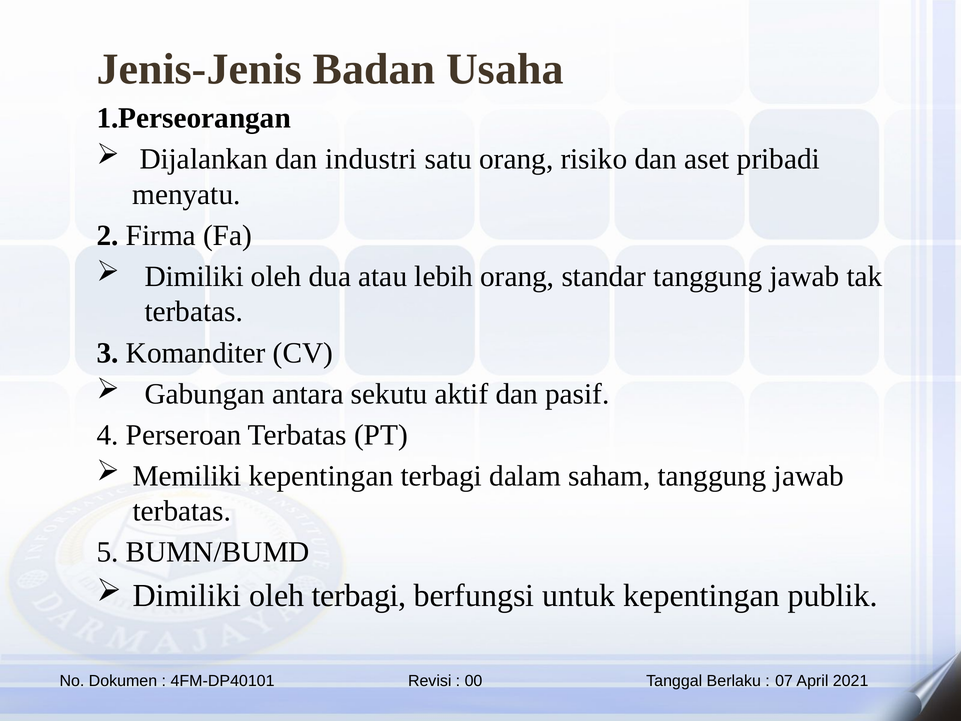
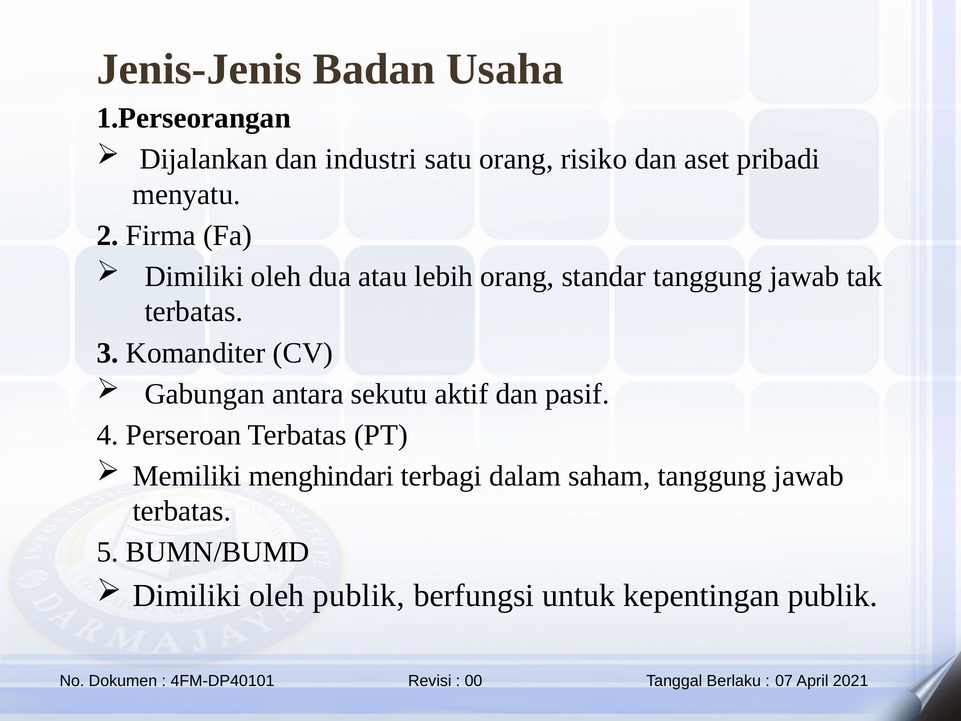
Memiliki kepentingan: kepentingan -> menghindari (321, 476)
oleh terbagi: terbagi -> publik (359, 595)
